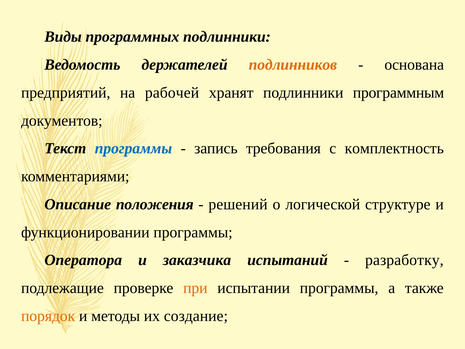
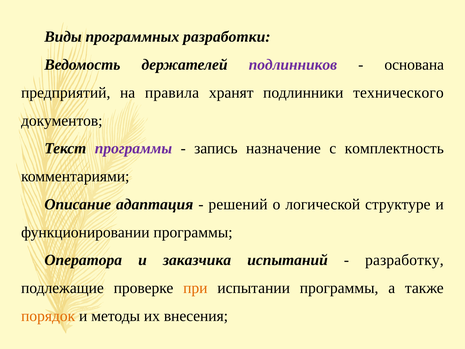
программных подлинники: подлинники -> разработки (227, 37)
подлинников colour: orange -> purple (293, 65)
рабочей: рабочей -> правила (172, 93)
программным: программным -> технического (398, 93)
программы colour: blue -> purple (133, 148)
требования: требования -> назначение (283, 148)
положения: положения -> адаптация (155, 204)
создание: создание -> внесения (196, 316)
